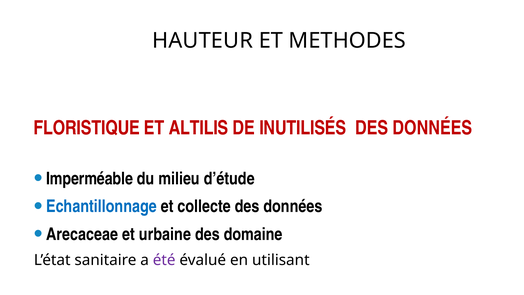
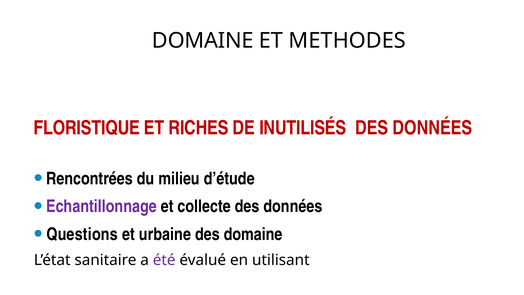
HAUTEUR: HAUTEUR -> DOMAINE (203, 40)
ALTILIS: ALTILIS -> RICHES (199, 128)
Imperméable: Imperméable -> Rencontrées (90, 179)
Echantillonnage colour: blue -> purple (102, 206)
Arecaceae: Arecaceae -> Questions (82, 234)
